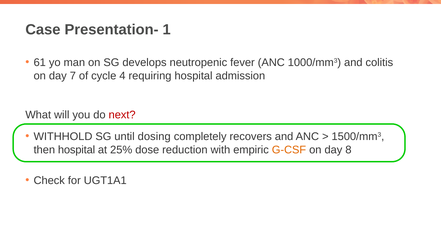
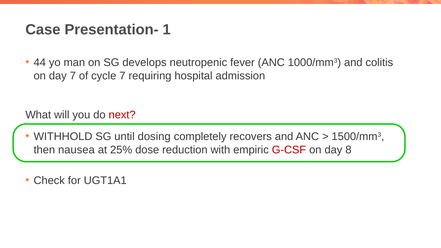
61: 61 -> 44 (40, 62)
cycle 4: 4 -> 7 (122, 76)
then hospital: hospital -> nausea (76, 150)
G-CSF colour: orange -> red (289, 150)
